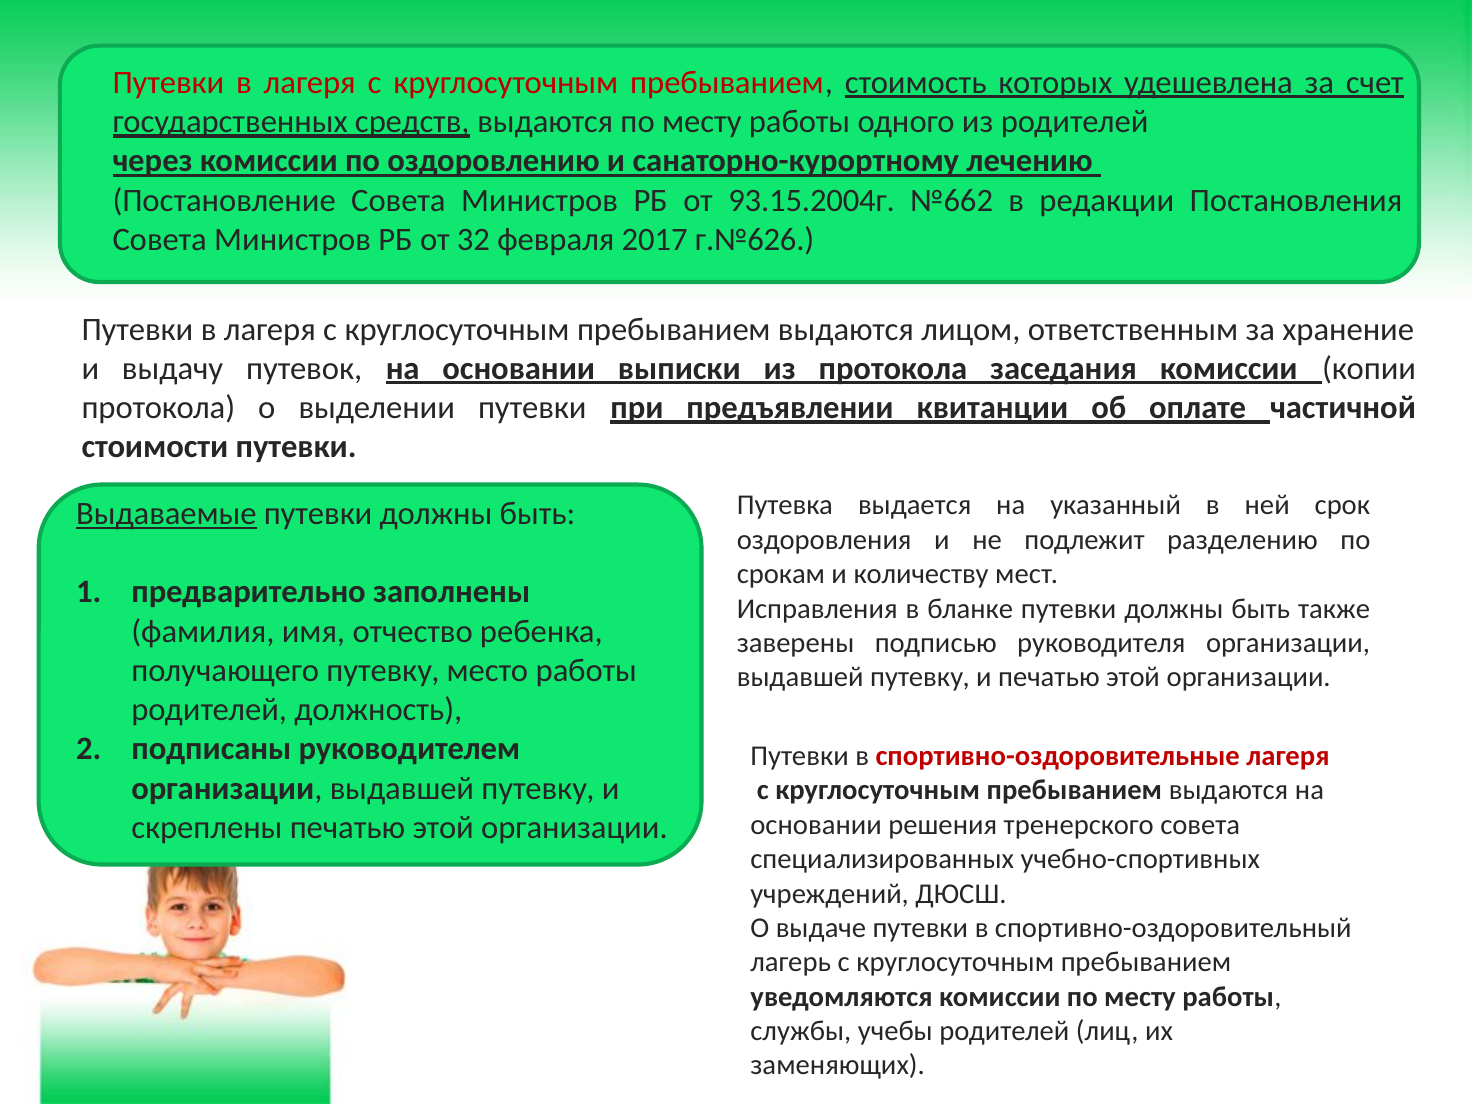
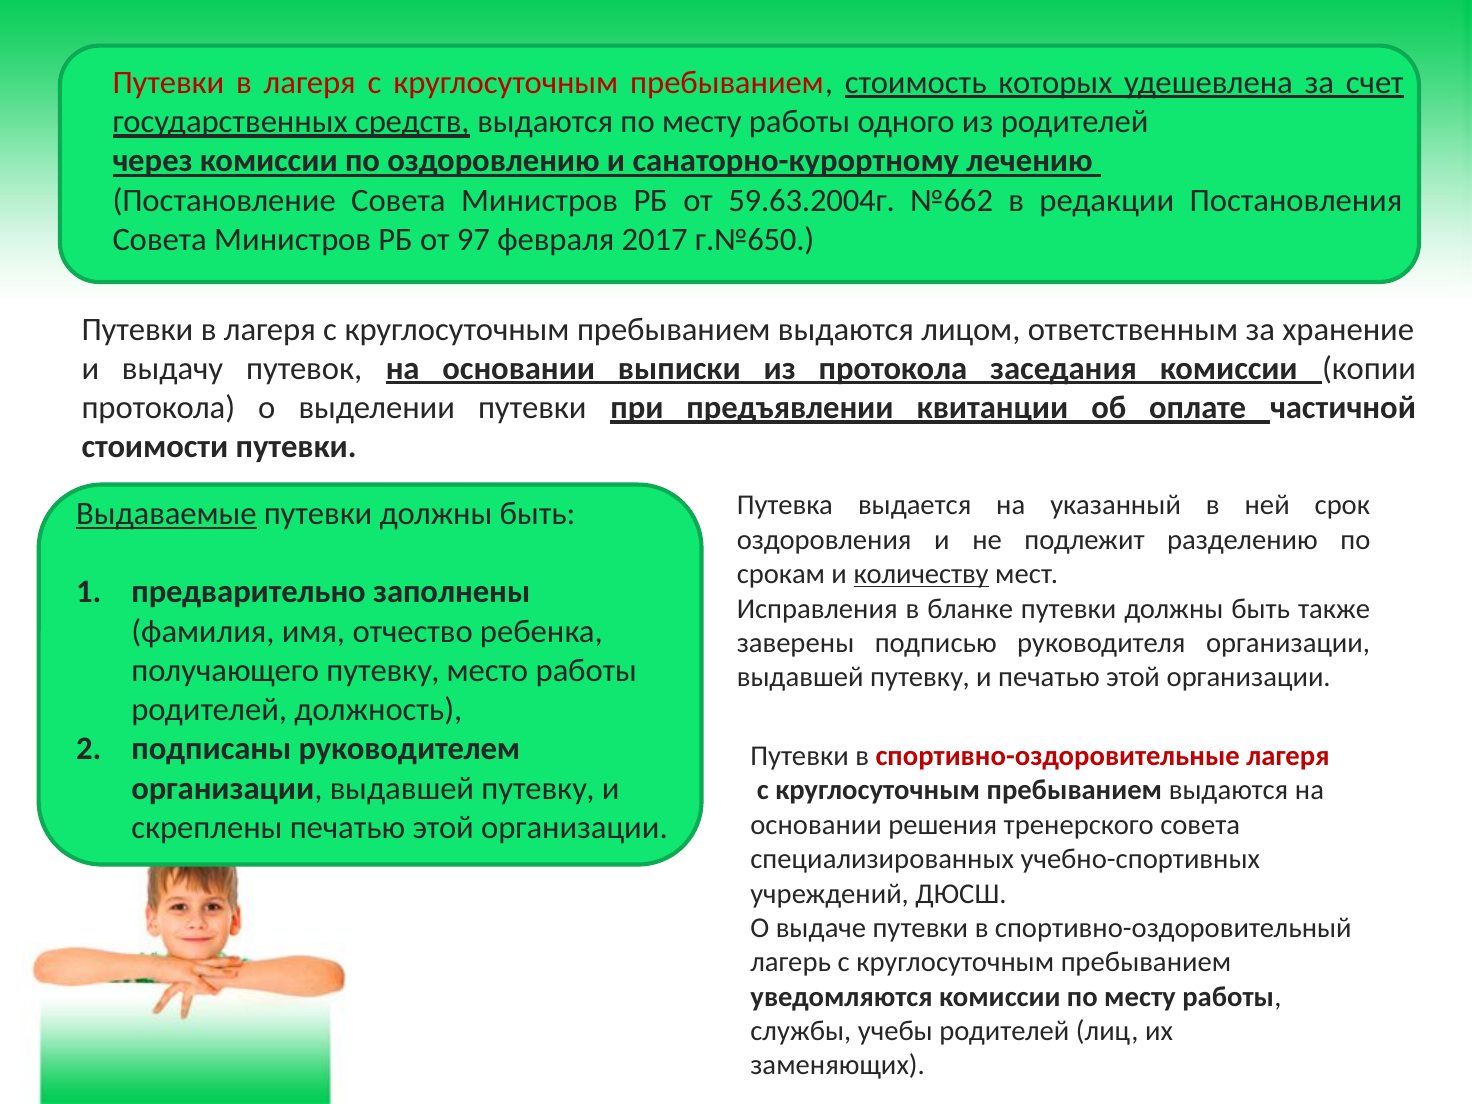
93.15.2004г: 93.15.2004г -> 59.63.2004г (812, 200)
32: 32 -> 97 (473, 240)
г.№626: г.№626 -> г.№650 (755, 240)
количеству underline: none -> present (921, 574)
